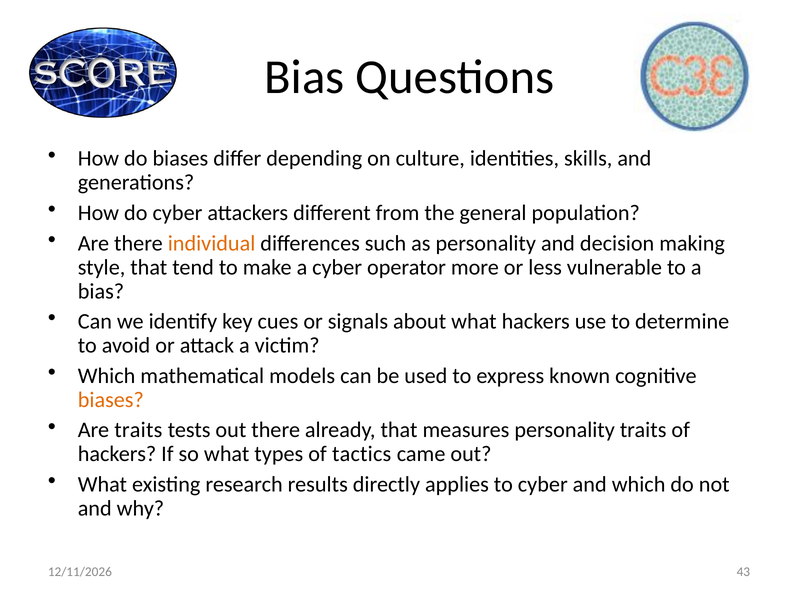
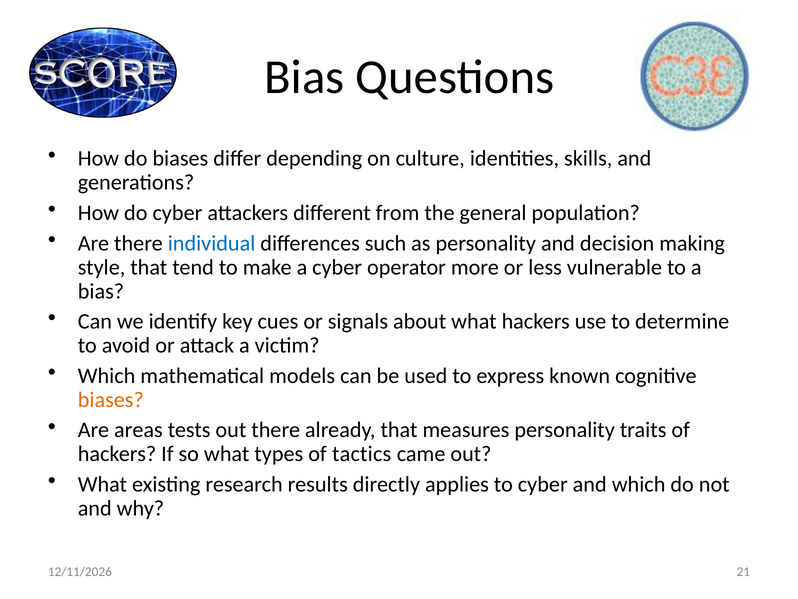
individual colour: orange -> blue (212, 243)
Are traits: traits -> areas (138, 430)
43: 43 -> 21 (743, 571)
